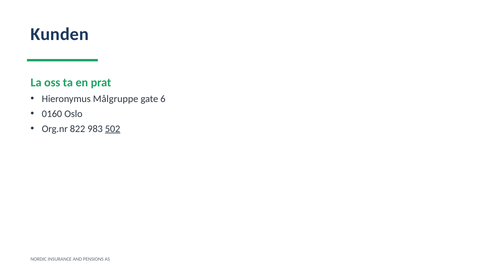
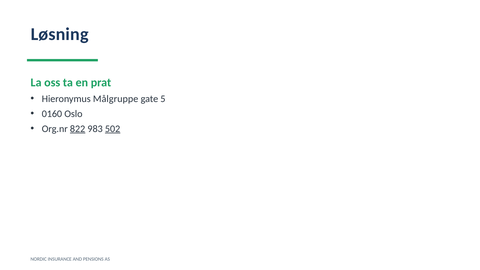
Kunden: Kunden -> Løsning (60, 34)
6: 6 -> 5 (163, 99)
822 underline: none -> present (78, 129)
